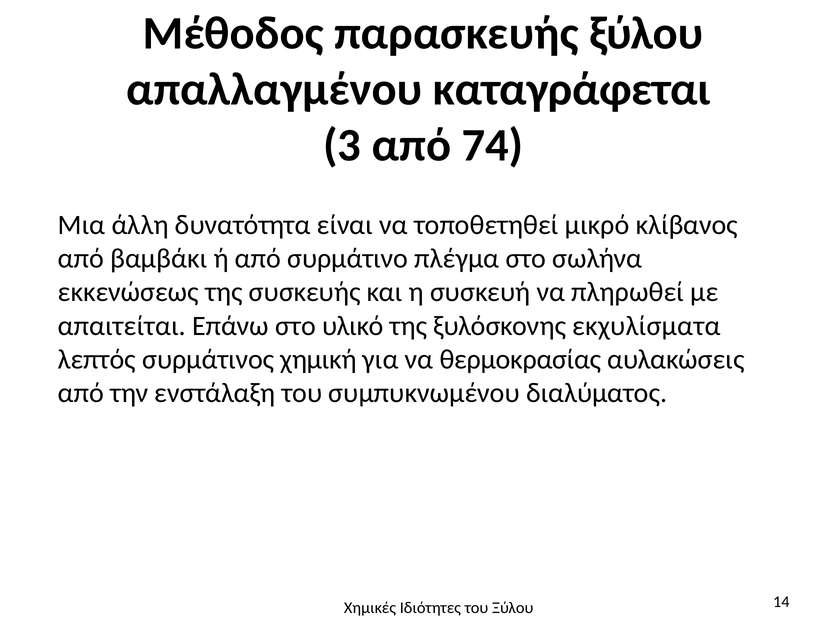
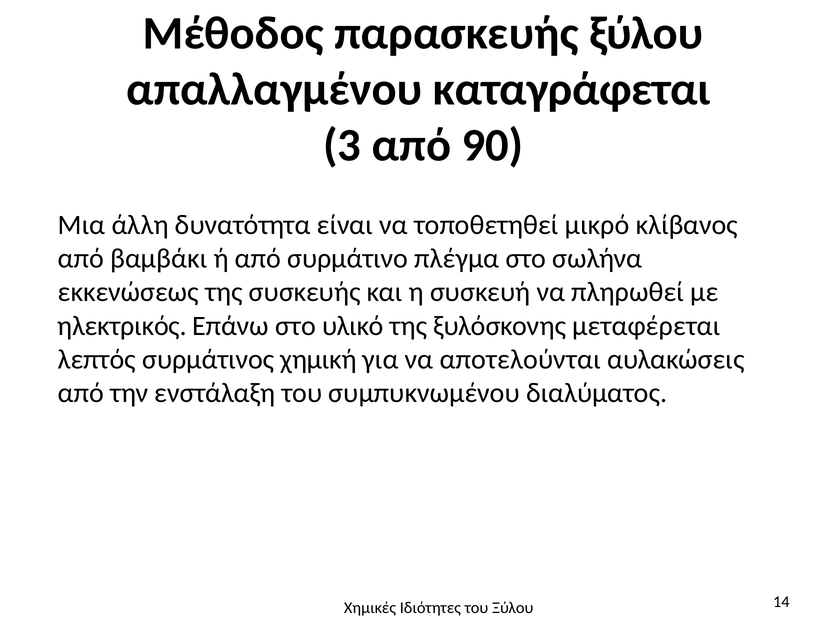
74: 74 -> 90 (493, 145)
απαιτείται: απαιτείται -> ηλεκτρικός (122, 326)
εκχυλίσματα: εκχυλίσματα -> μεταφέρεται (647, 326)
θερμοκρασίας: θερμοκρασίας -> αποτελούνται (520, 359)
